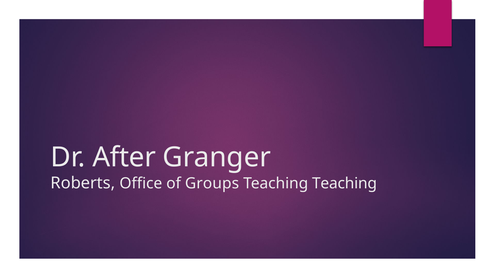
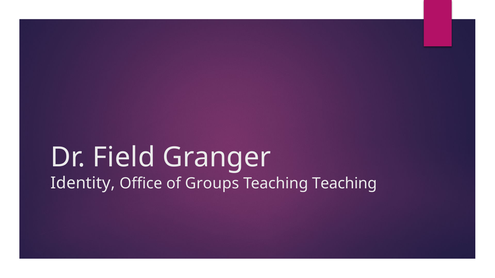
After: After -> Field (124, 158)
Roberts: Roberts -> Identity (83, 183)
